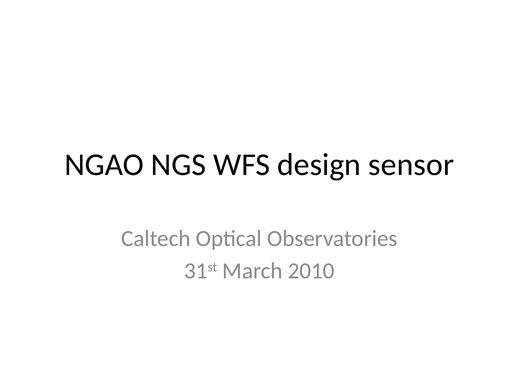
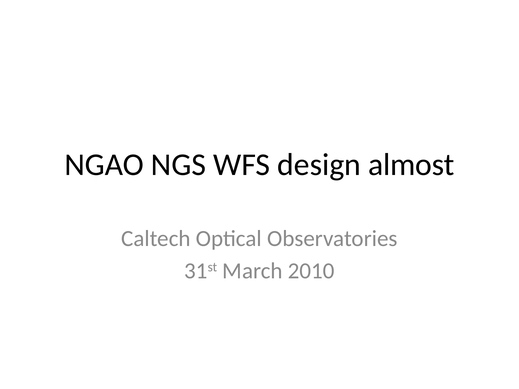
sensor: sensor -> almost (411, 165)
